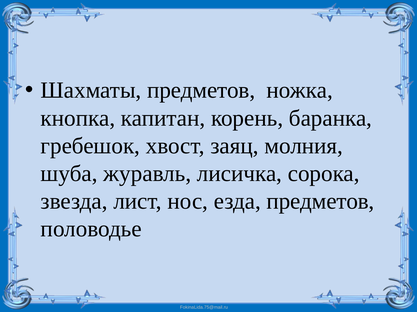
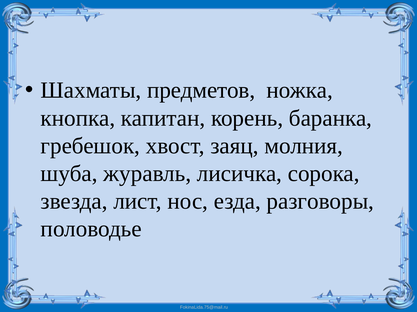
езда предметов: предметов -> разговоры (320, 202)
